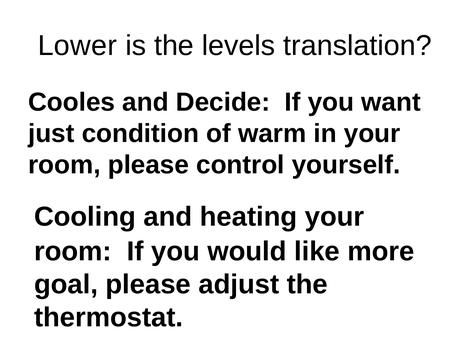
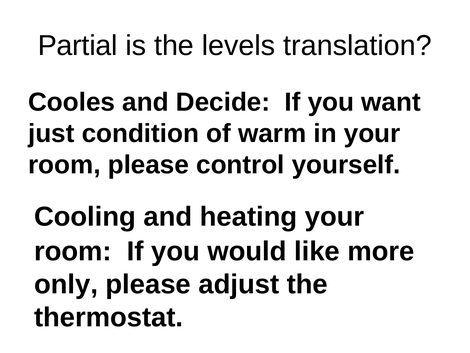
Lower: Lower -> Partial (78, 45)
goal: goal -> only (66, 284)
